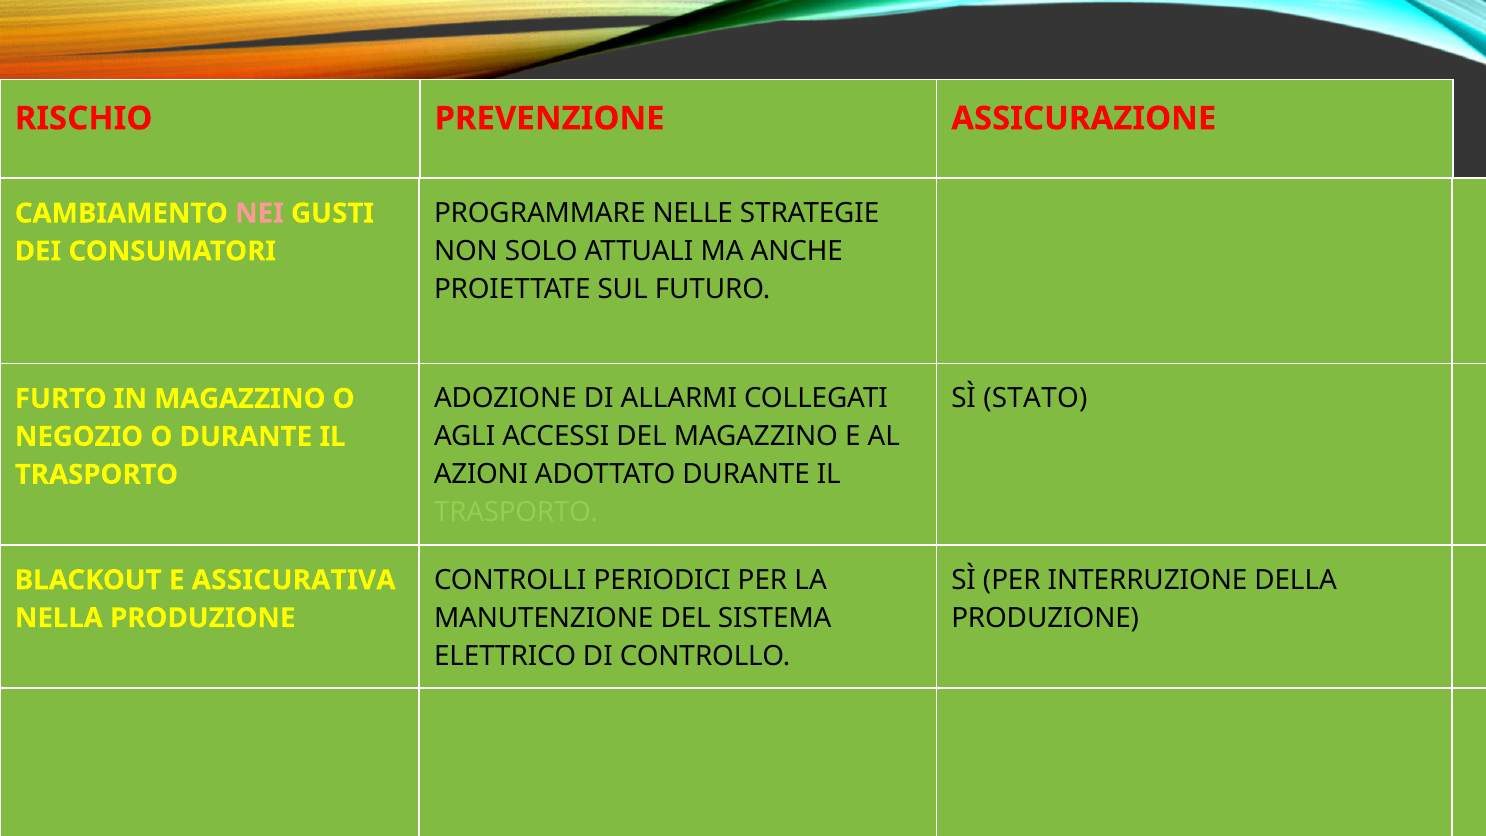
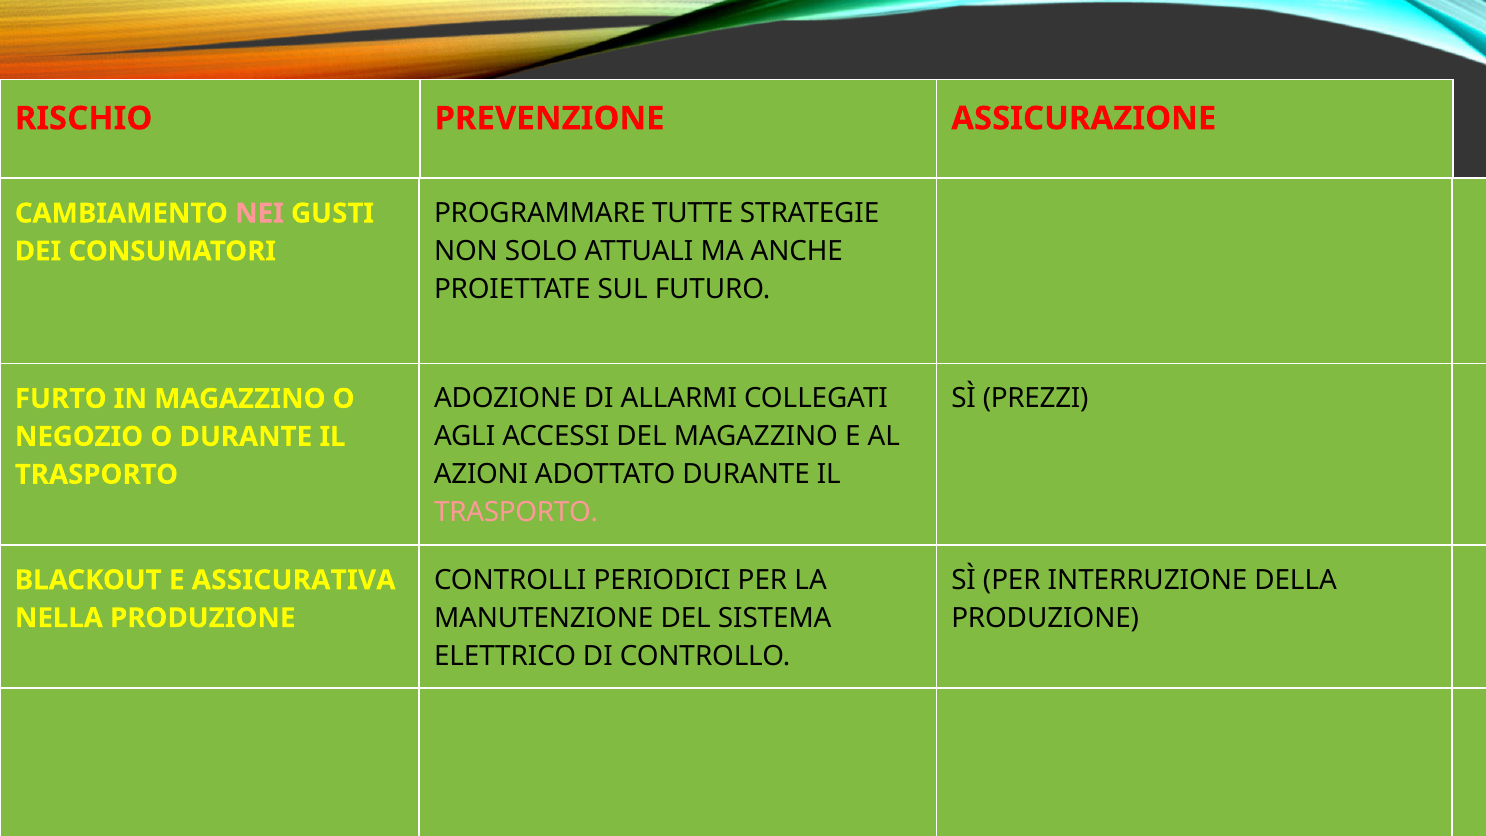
NELLE: NELLE -> TUTTE (693, 213)
STATO: STATO -> PREZZI (1036, 399)
TRASPORTO colour: light green -> pink (516, 512)
